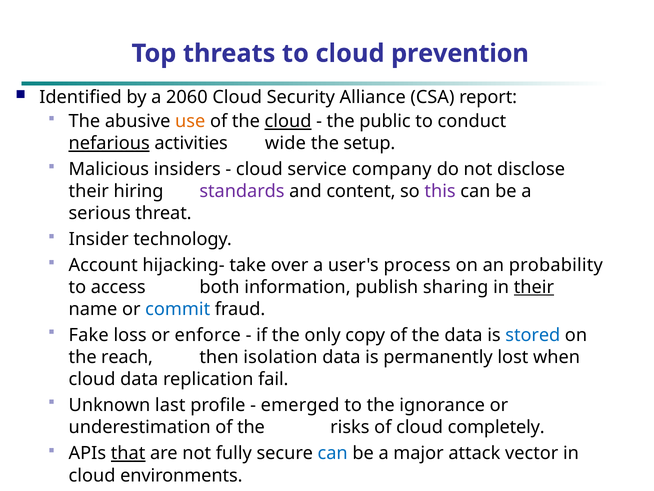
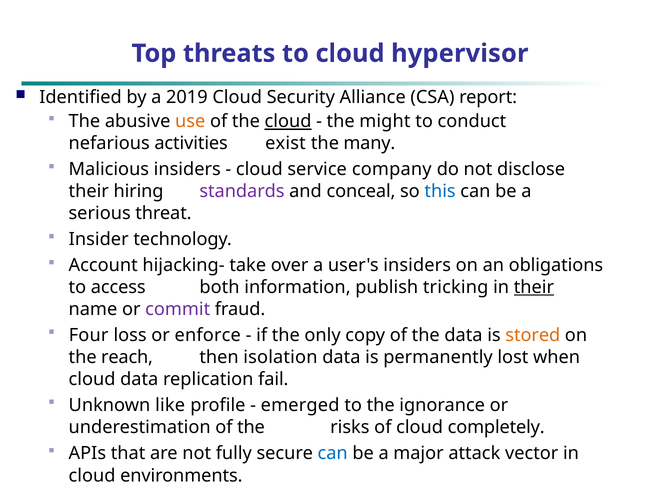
prevention: prevention -> hypervisor (460, 53)
2060: 2060 -> 2019 (187, 97)
public: public -> might (385, 121)
nefarious underline: present -> none (109, 143)
wide: wide -> exist (285, 143)
setup: setup -> many (369, 143)
content: content -> conceal (361, 191)
this colour: purple -> blue (440, 191)
user's process: process -> insiders (417, 265)
probability: probability -> obligations (556, 265)
sharing: sharing -> tricking (456, 287)
commit colour: blue -> purple (178, 309)
Fake: Fake -> Four (89, 335)
stored colour: blue -> orange (533, 335)
last: last -> like (170, 405)
that underline: present -> none (128, 453)
